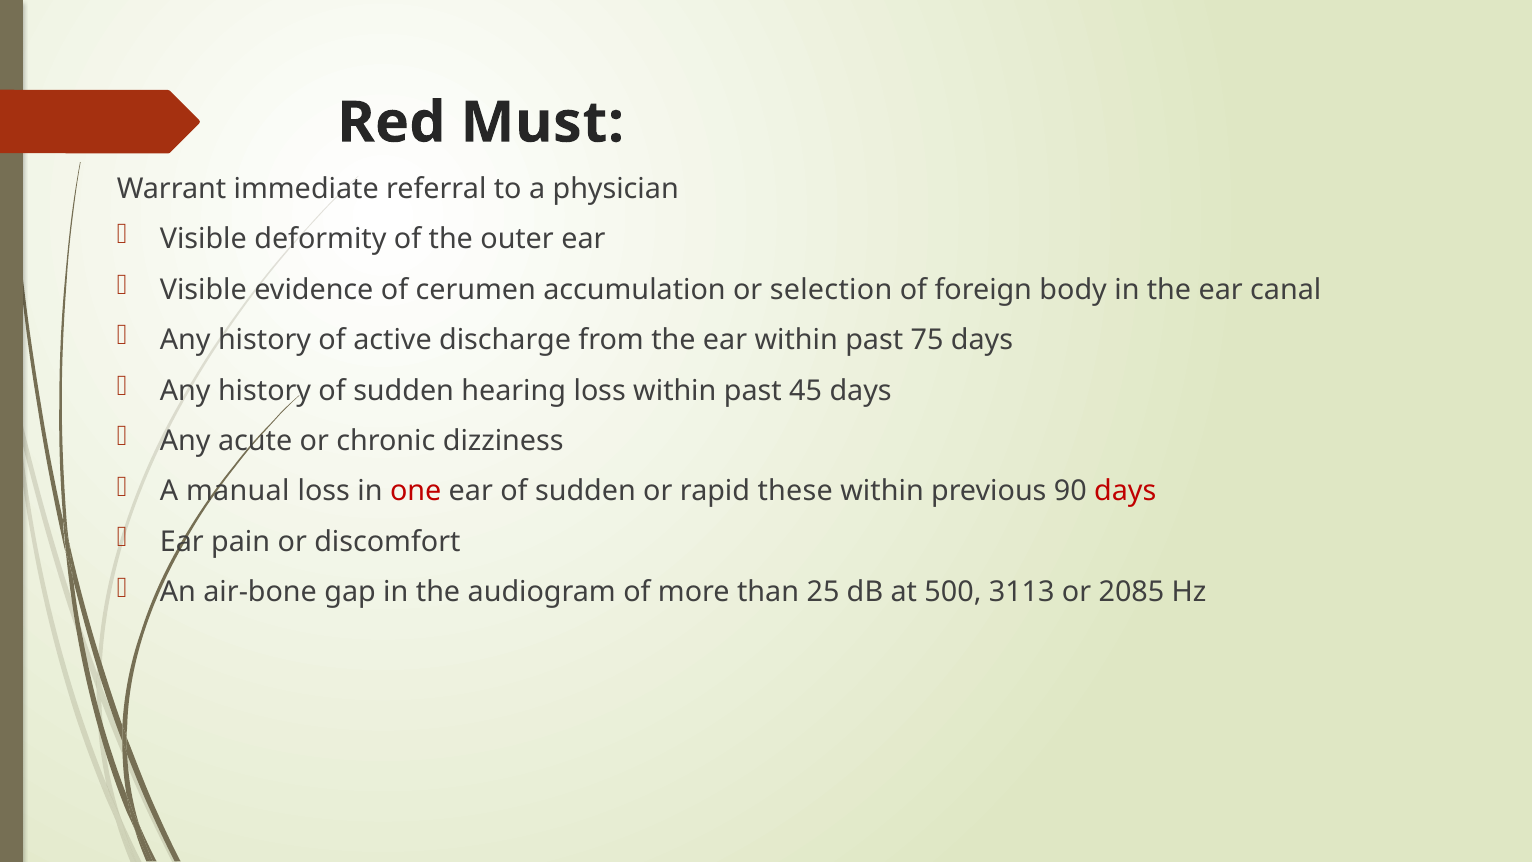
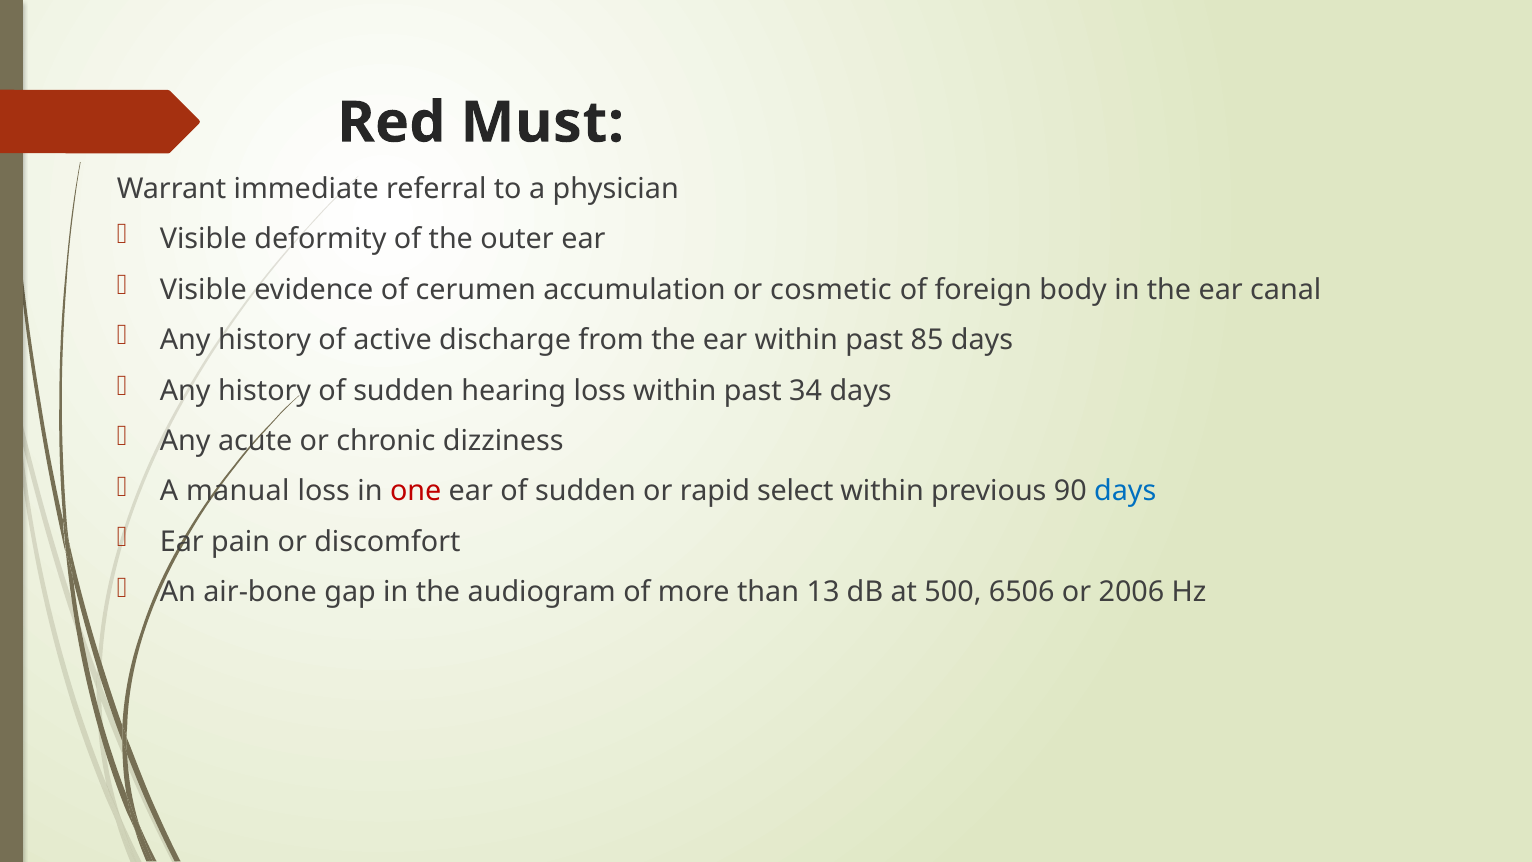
selection: selection -> cosmetic (831, 290)
75: 75 -> 85 (927, 340)
45: 45 -> 34 (806, 390)
these: these -> select (795, 491)
days colour: red -> blue (1125, 491)
25: 25 -> 13 (823, 592)
3113: 3113 -> 6506 (1022, 592)
2085: 2085 -> 2006 (1131, 592)
